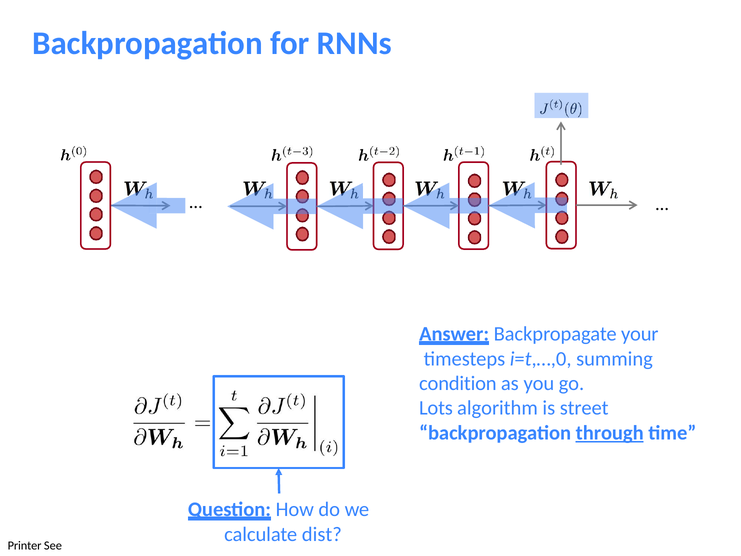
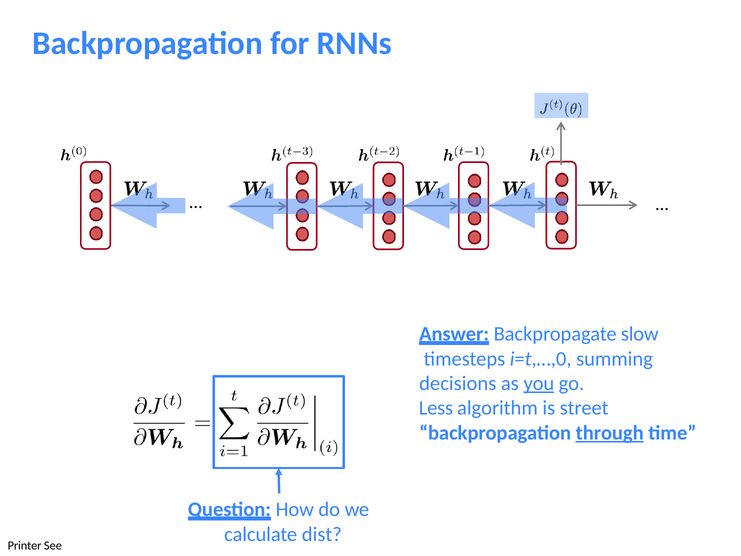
your: your -> slow (640, 334)
condition: condition -> decisions (458, 383)
you underline: none -> present (539, 383)
Lots: Lots -> Less (436, 408)
